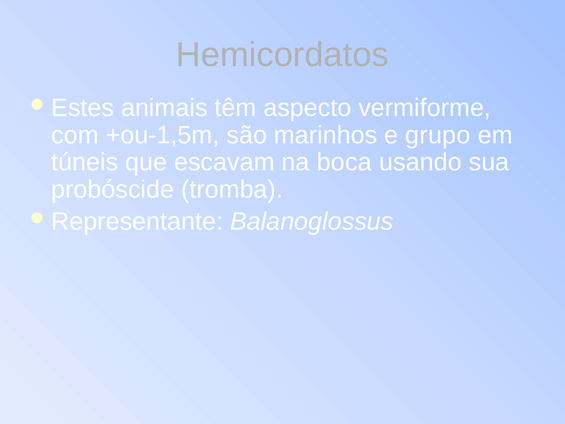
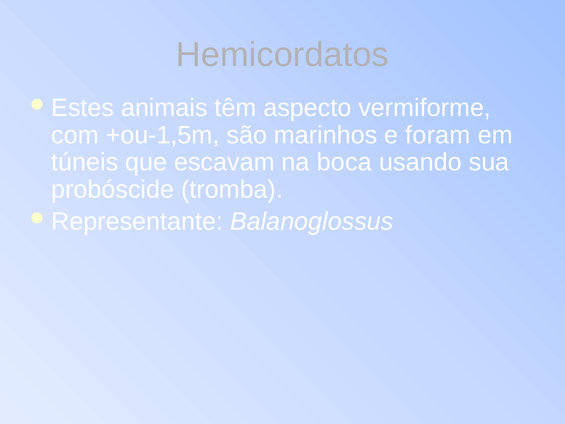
grupo: grupo -> foram (438, 135)
